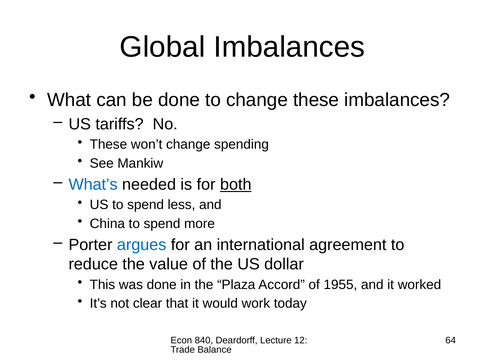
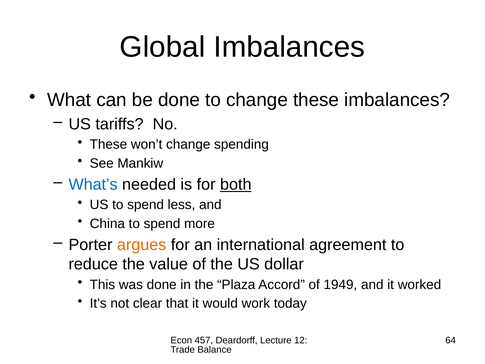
argues colour: blue -> orange (142, 245)
1955: 1955 -> 1949 (340, 284)
840: 840 -> 457 (204, 340)
